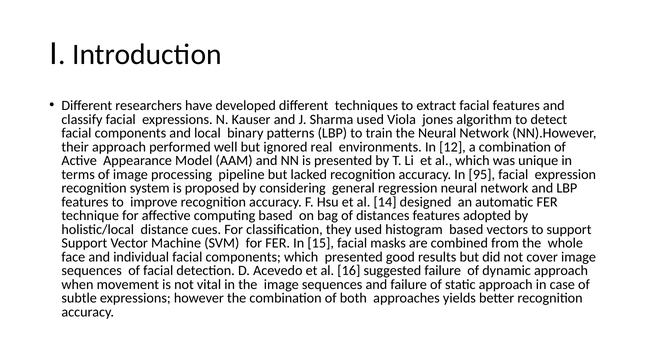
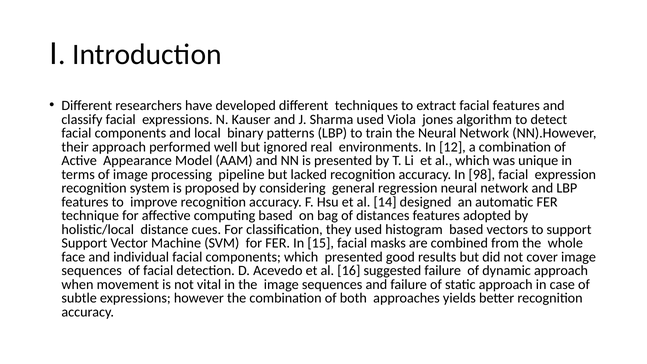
95: 95 -> 98 (482, 174)
